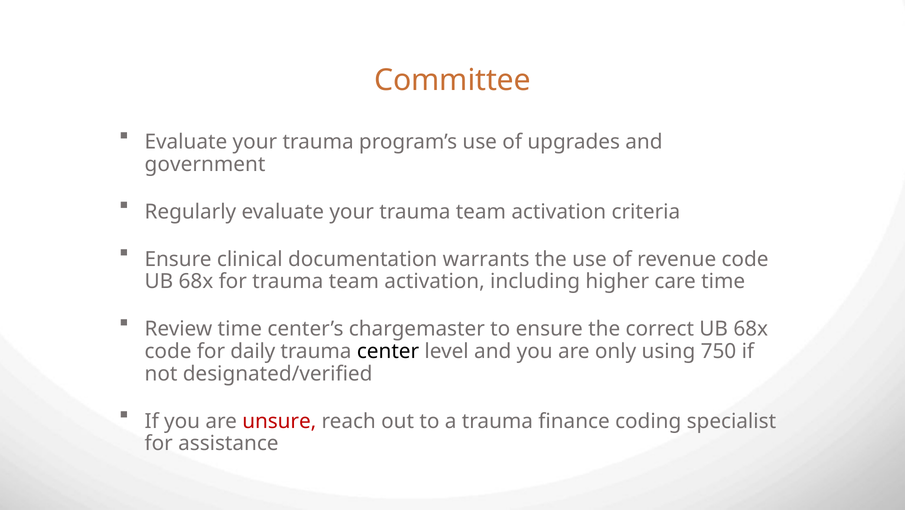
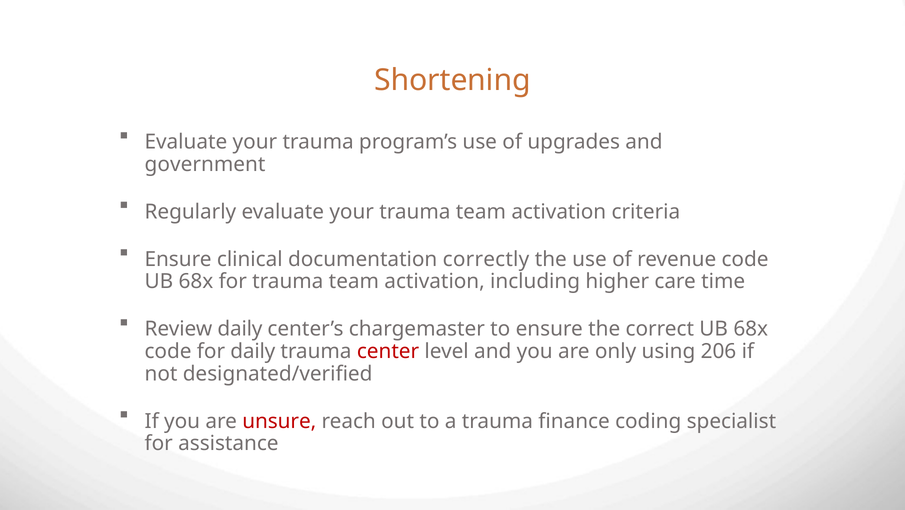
Committee: Committee -> Shortening (453, 80)
warrants: warrants -> correctly (486, 259)
Review time: time -> daily (240, 329)
center colour: black -> red (388, 352)
750: 750 -> 206 (718, 352)
